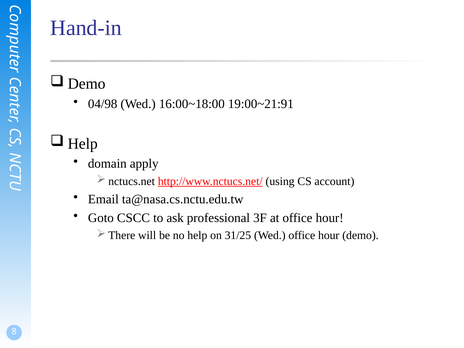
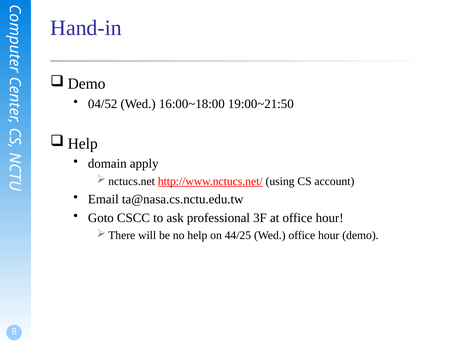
04/98: 04/98 -> 04/52 (103, 104)
19:00~21:91: 19:00~21:91 -> 19:00~21:50 (261, 104)
31/25: 31/25 -> 44/25 (238, 235)
